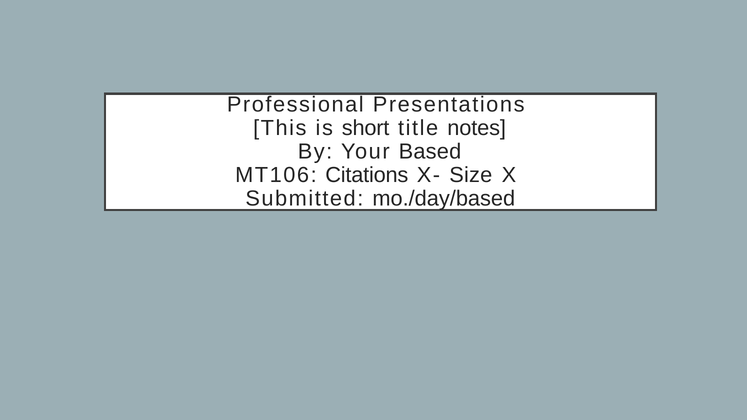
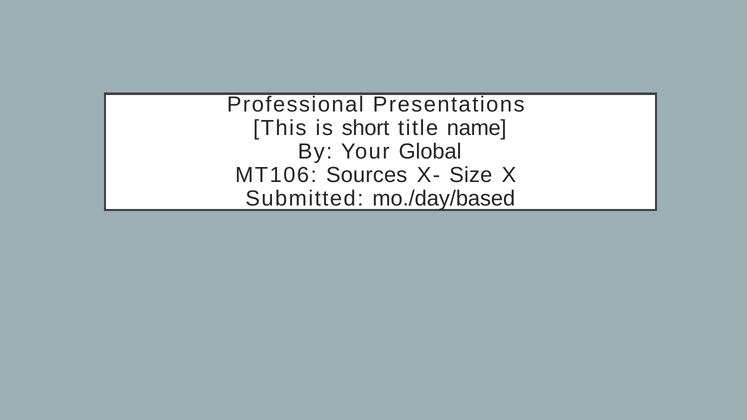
notes: notes -> name (477, 128)
Based: Based -> Global (430, 152)
Citations: Citations -> Sources (367, 175)
